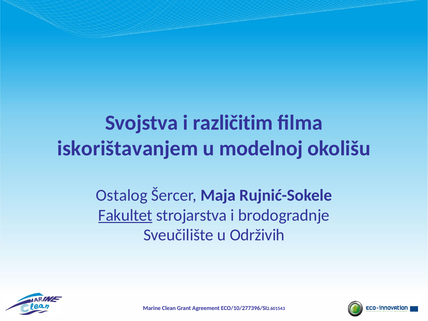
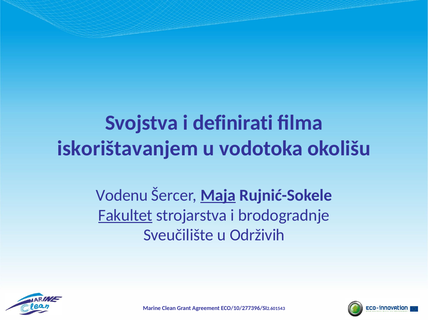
različitim: različitim -> definirati (233, 123)
modelnoj: modelnoj -> vodotoka (261, 148)
Ostalog: Ostalog -> Vodenu (122, 195)
Maja underline: none -> present (218, 195)
